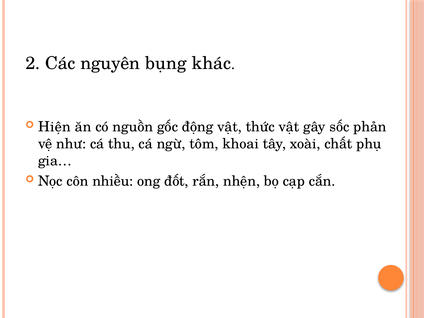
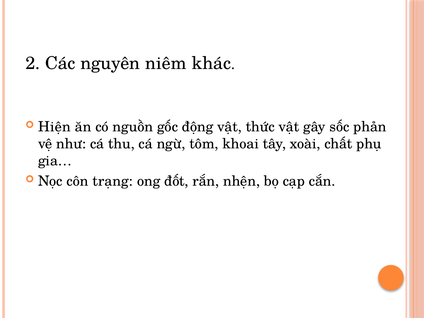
bụng: bụng -> niêm (166, 63)
nhiều: nhiều -> trạng (113, 181)
